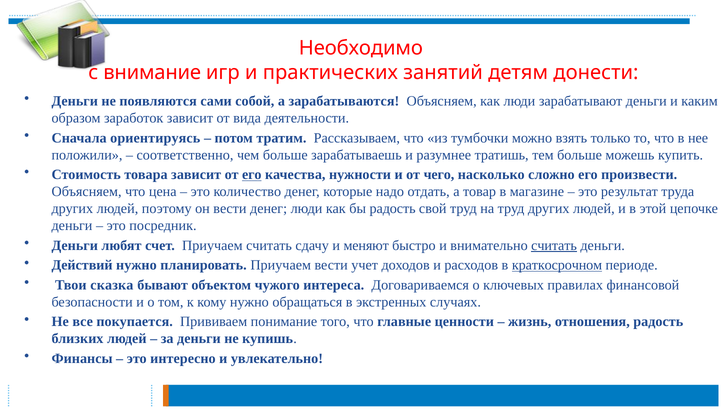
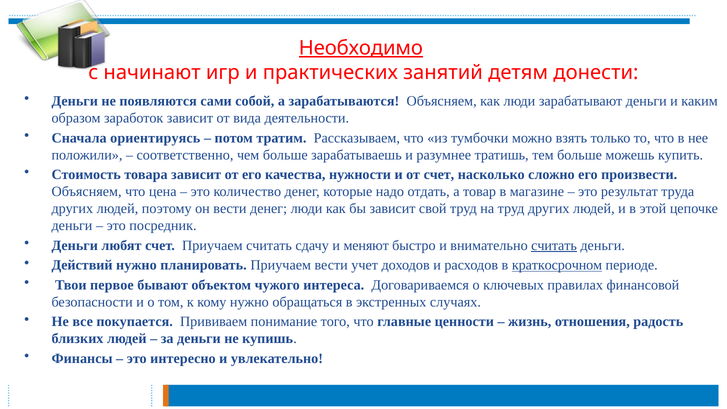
Необходимо underline: none -> present (361, 48)
внимание: внимание -> начинают (152, 72)
его underline: present -> none (252, 175)
от чего: чего -> счет (439, 175)
бы радость: радость -> зависит (393, 209)
сказка: сказка -> первое (112, 285)
